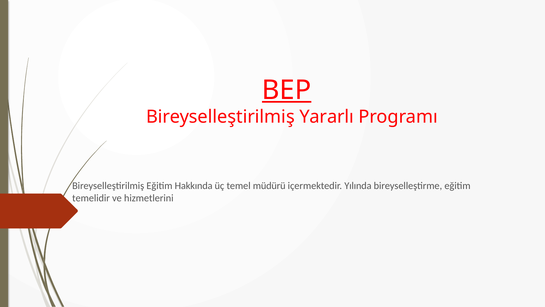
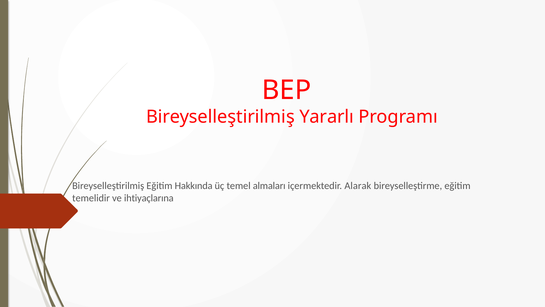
BEP underline: present -> none (287, 90)
müdürü: müdürü -> almaları (269, 186)
Yılında: Yılında -> Alarak (358, 186)
hizmetlerini: hizmetlerini -> ihtiyaçlarına (149, 198)
